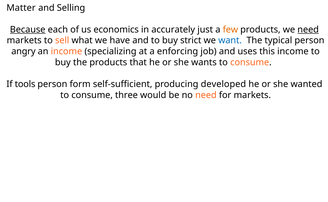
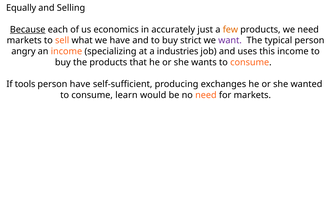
Matter: Matter -> Equally (21, 8)
need underline: present -> none (308, 29)
want colour: blue -> purple (230, 40)
enforcing: enforcing -> industries (178, 51)
person form: form -> have (80, 84)
developed: developed -> exchanges (223, 84)
three: three -> learn (126, 95)
